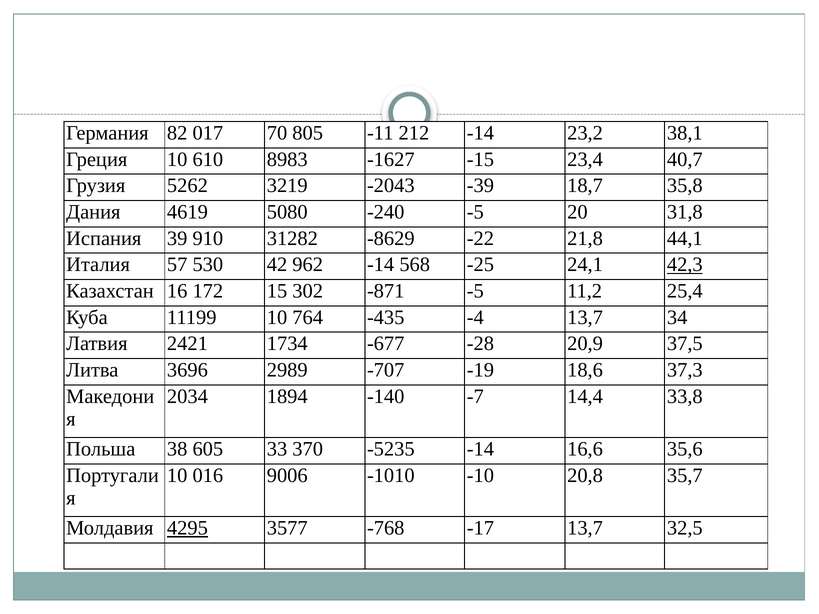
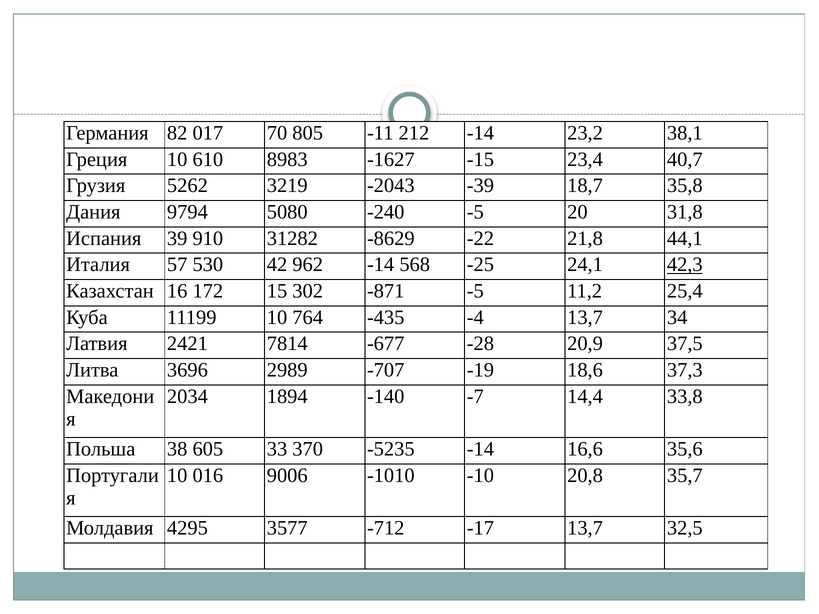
4619: 4619 -> 9794 (187, 212)
1734: 1734 -> 7814 (287, 344)
4295 underline: present -> none (187, 528)
-768: -768 -> -712 (386, 528)
